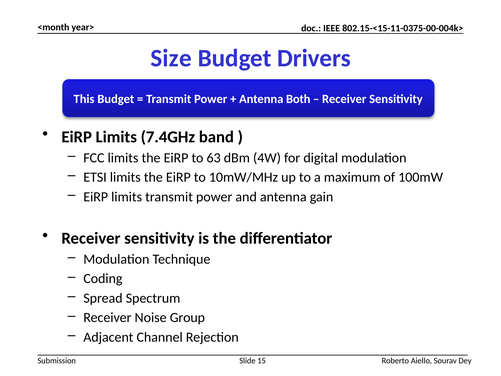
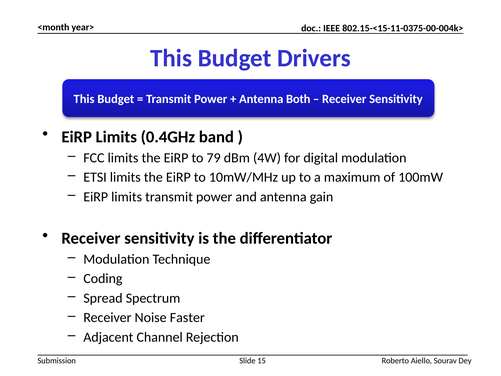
Size: Size -> This (171, 58)
7.4GHz: 7.4GHz -> 0.4GHz (168, 137)
63: 63 -> 79 (214, 158)
Group: Group -> Faster (187, 317)
